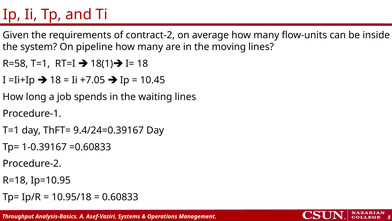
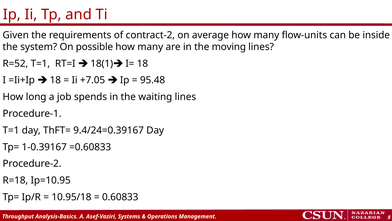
pipeline: pipeline -> possible (94, 47)
R=58: R=58 -> R=52 (15, 63)
10.45: 10.45 -> 95.48 (153, 80)
